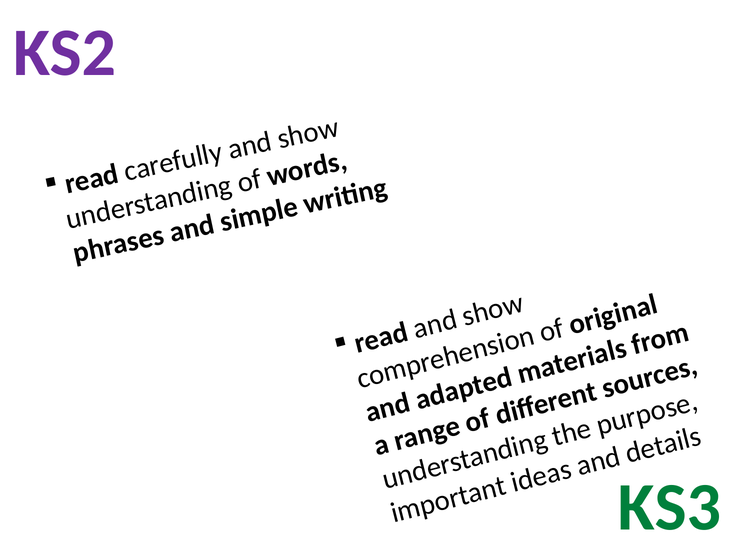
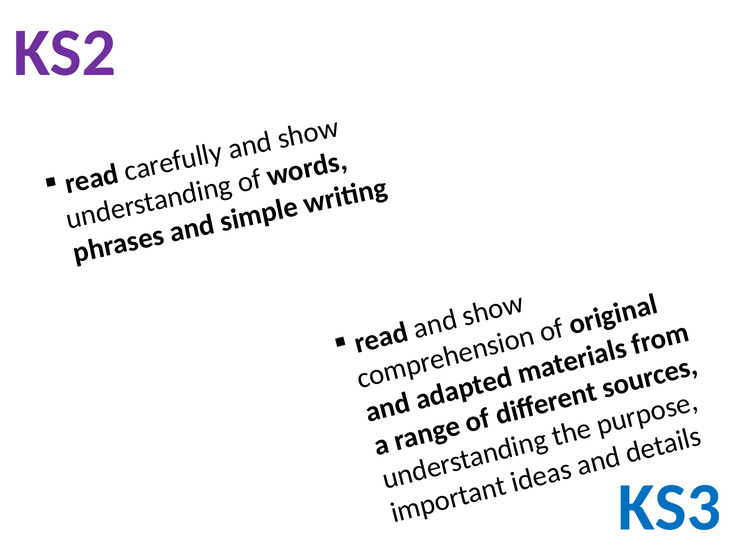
KS3 colour: green -> blue (669, 507)
